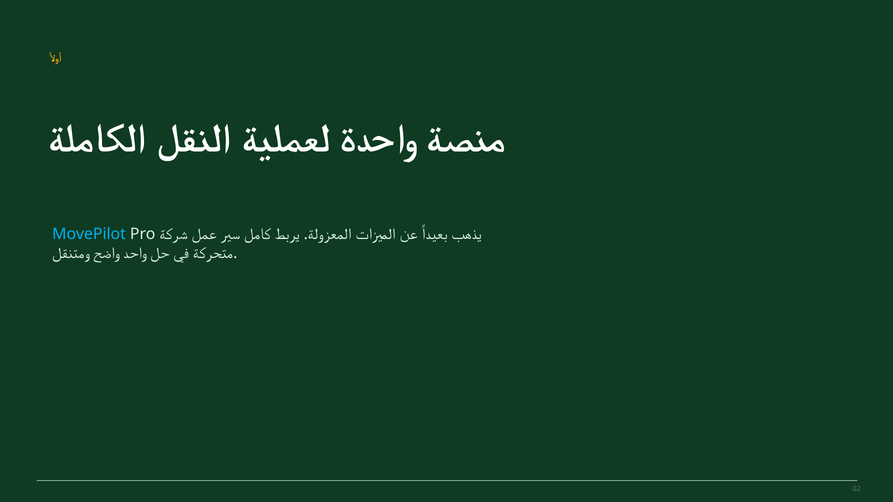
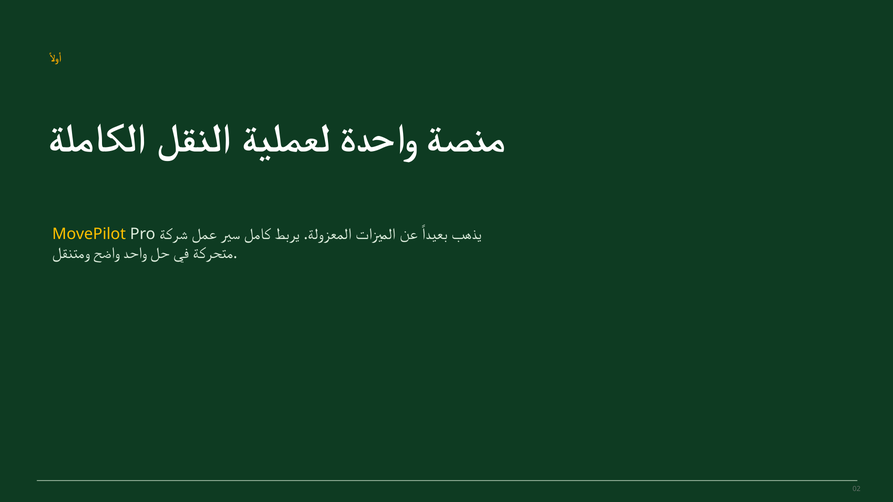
MovePilot colour: light blue -> yellow (89, 234)
